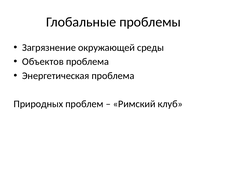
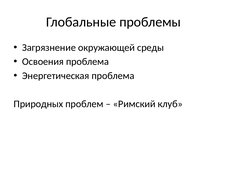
Объектов: Объектов -> Освоения (43, 62)
